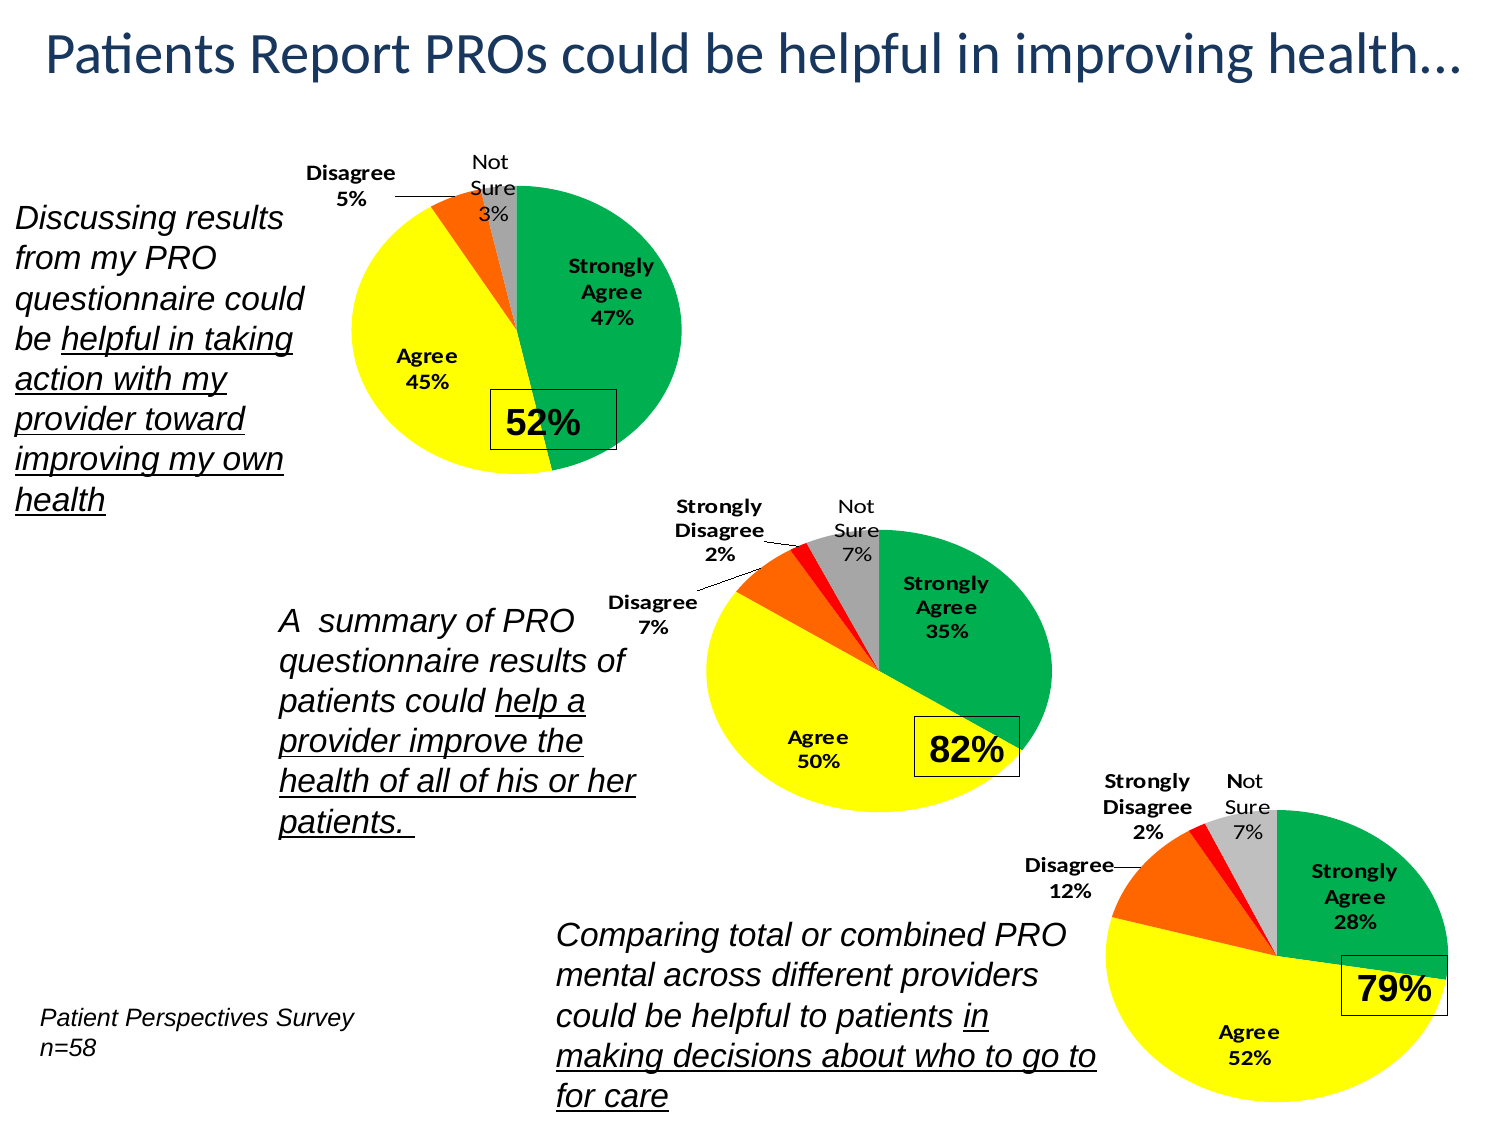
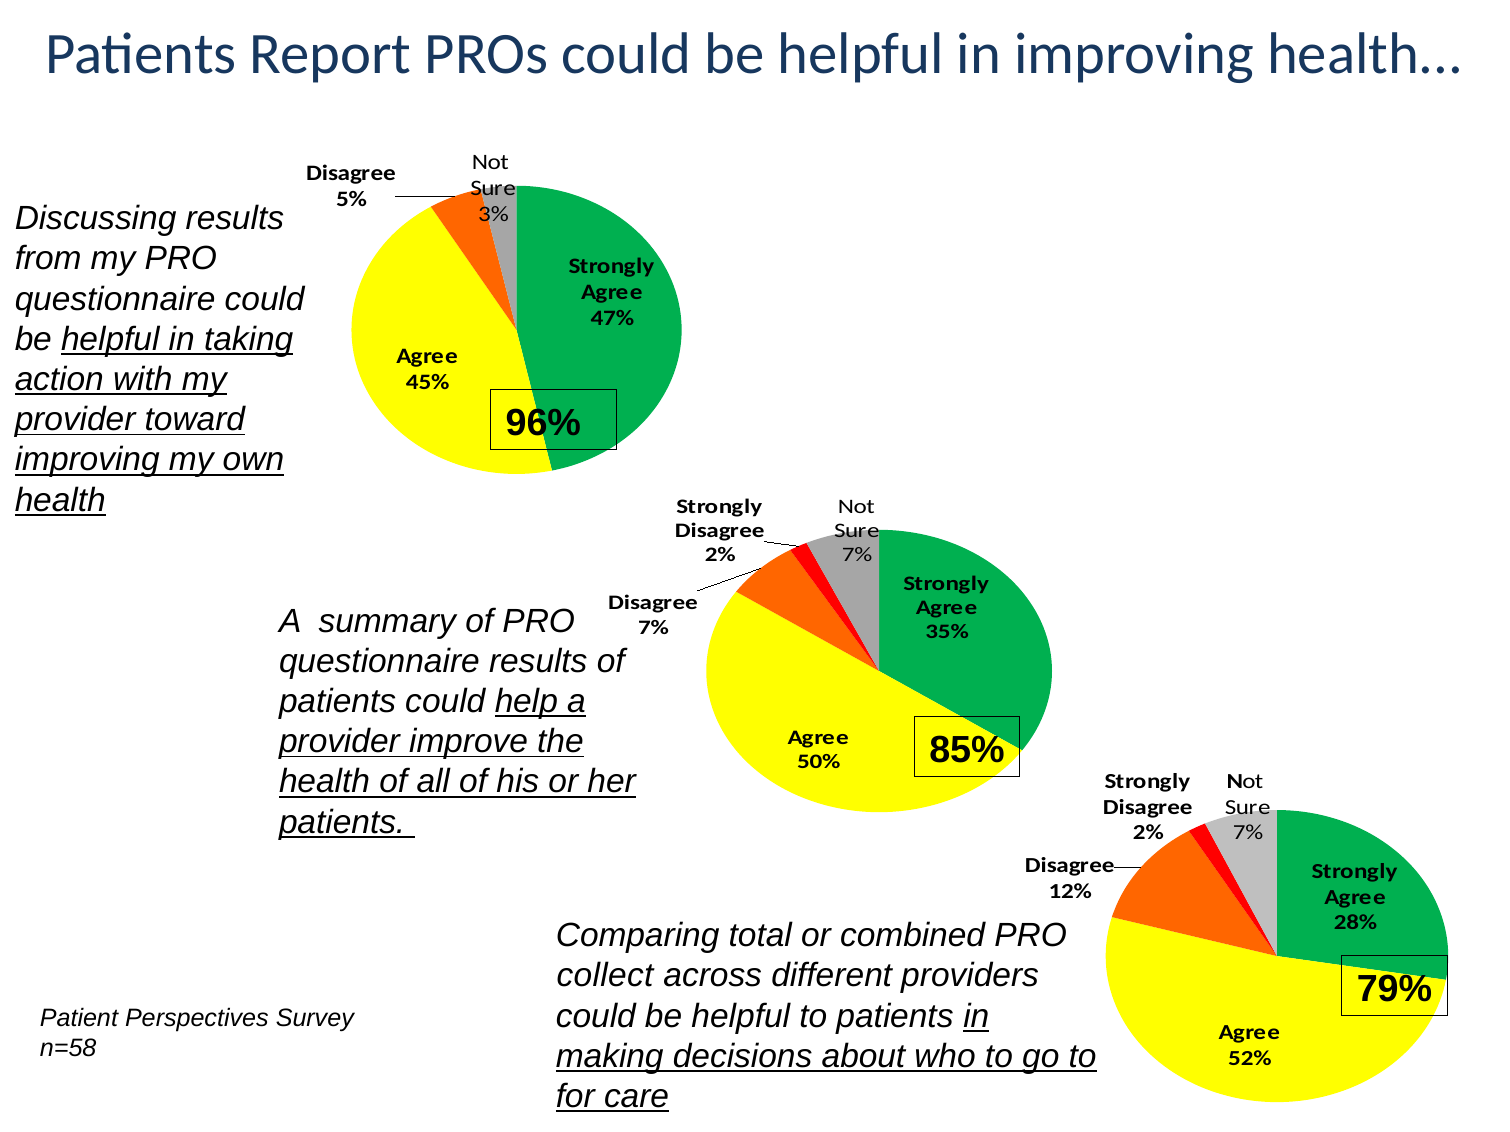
52%: 52% -> 96% (543, 423)
82%: 82% -> 85% (967, 750)
mental: mental -> collect (605, 976)
